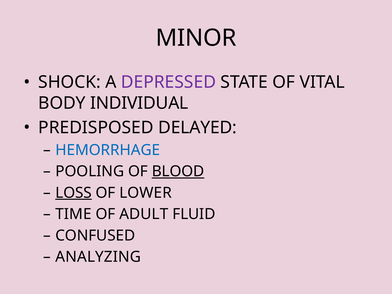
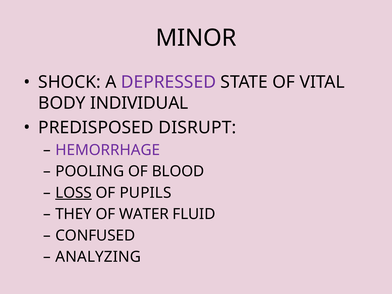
DELAYED: DELAYED -> DISRUPT (197, 128)
HEMORRHAGE colour: blue -> purple (108, 150)
BLOOD underline: present -> none (178, 171)
LOWER: LOWER -> PUPILS (146, 193)
TIME: TIME -> THEY (74, 214)
ADULT: ADULT -> WATER (144, 214)
